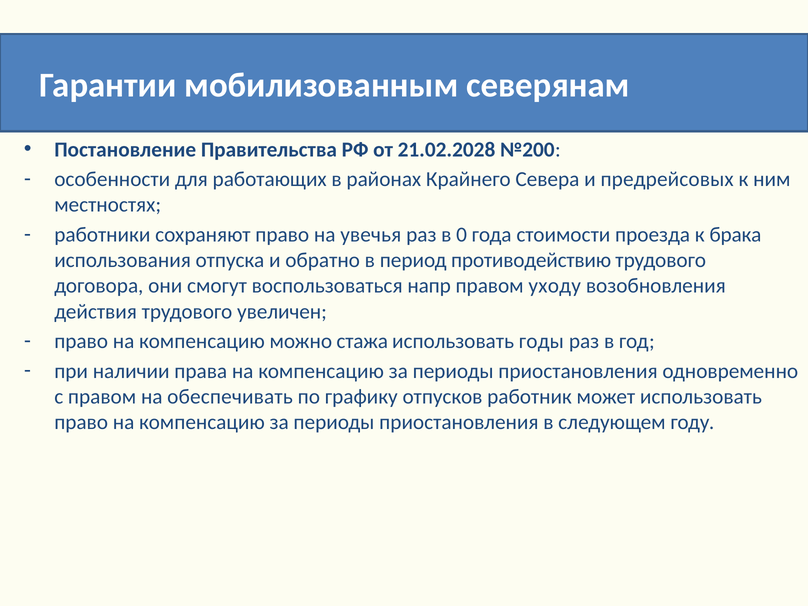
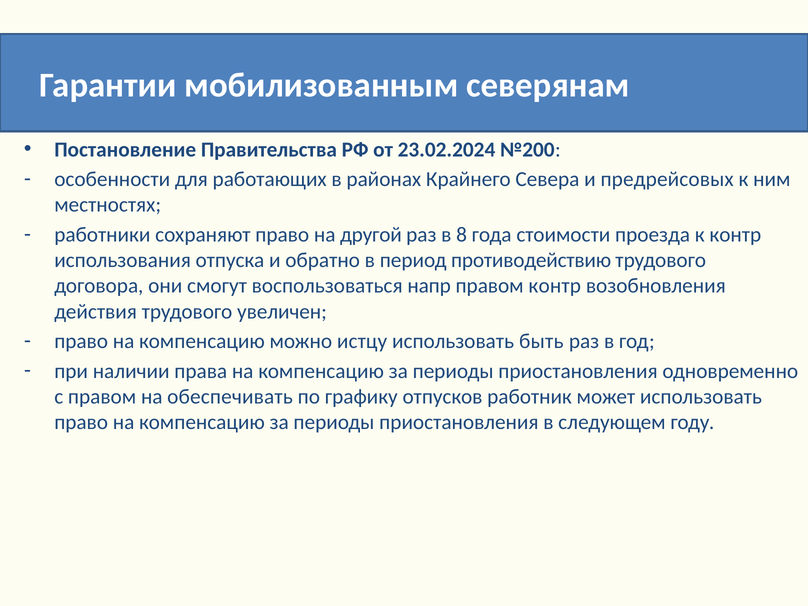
21.02.2028: 21.02.2028 -> 23.02.2024 (446, 150)
увечья: увечья -> другой (371, 235)
0: 0 -> 8 (462, 235)
к брака: брака -> контр (735, 235)
правом уходу: уходу -> контр (555, 286)
стажа: стажа -> истцу (362, 341)
годы: годы -> быть (541, 341)
